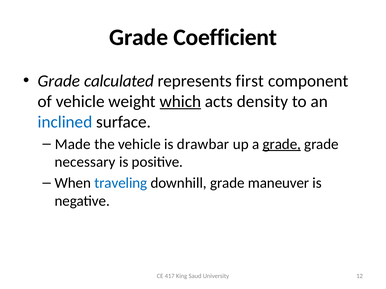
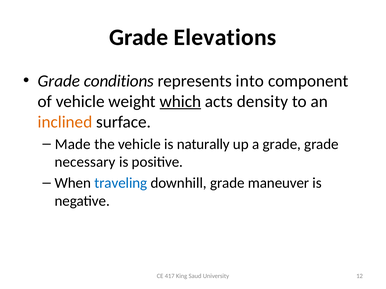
Coefficient: Coefficient -> Elevations (225, 37)
calculated: calculated -> conditions (119, 81)
first: first -> into (250, 81)
inclined colour: blue -> orange (65, 122)
drawbar: drawbar -> naturally (203, 144)
grade underline: present -> none (282, 144)
